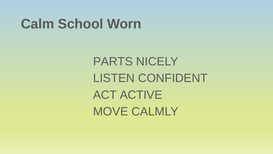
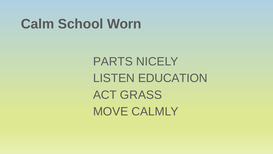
CONFIDENT: CONFIDENT -> EDUCATION (173, 78)
ACTIVE: ACTIVE -> GRASS (141, 95)
